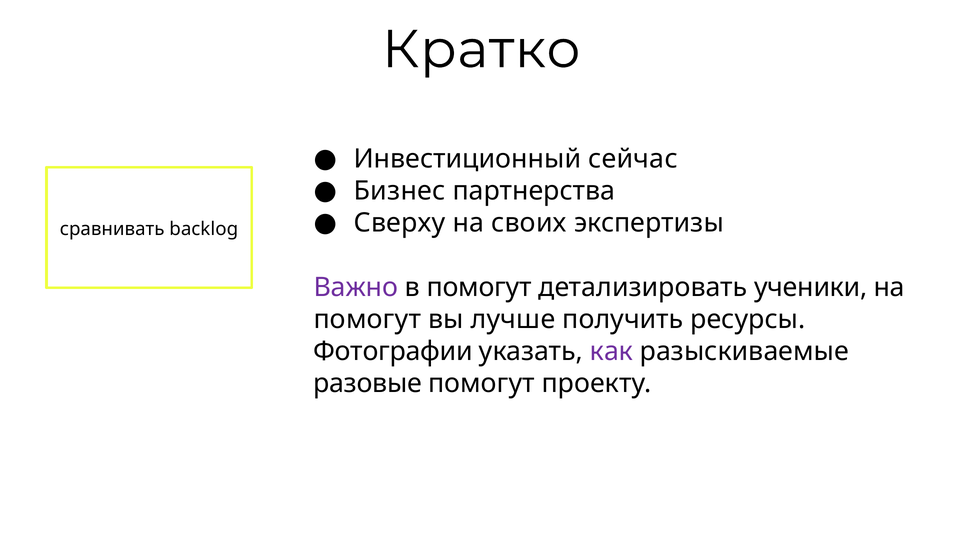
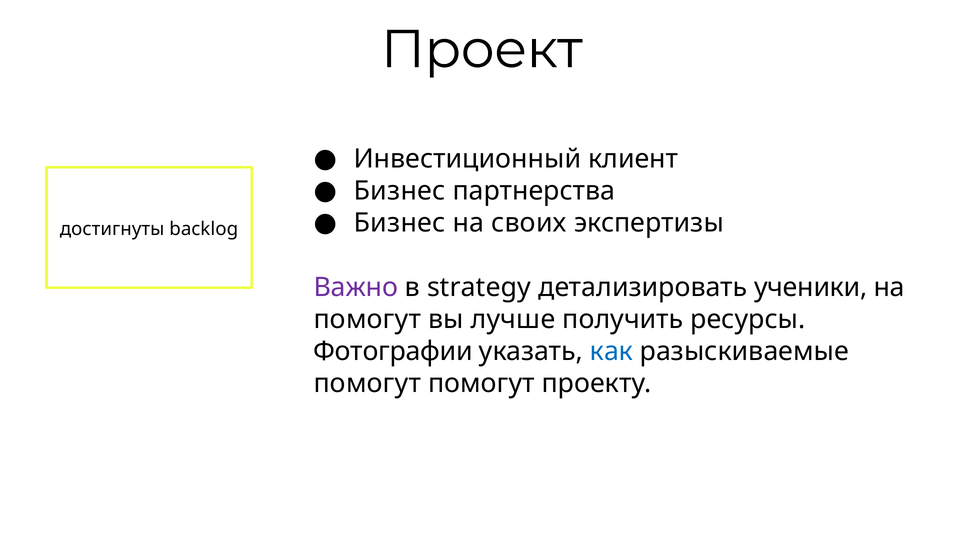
Кратко: Кратко -> Проект (482, 50)
сейчас: сейчас -> клиент (633, 159)
Сверху: Сверху -> Бизнес (400, 223)
сравнивать: сравнивать -> достигнуты (112, 229)
в помогут: помогут -> strategy (479, 287)
как colour: purple -> blue (612, 351)
разовые: разовые -> помогут (367, 383)
